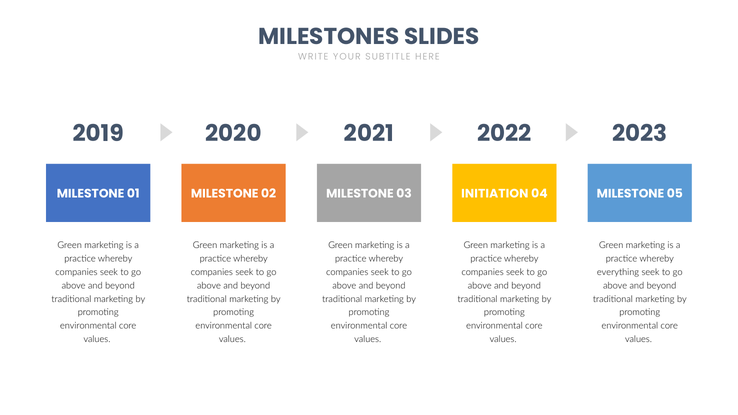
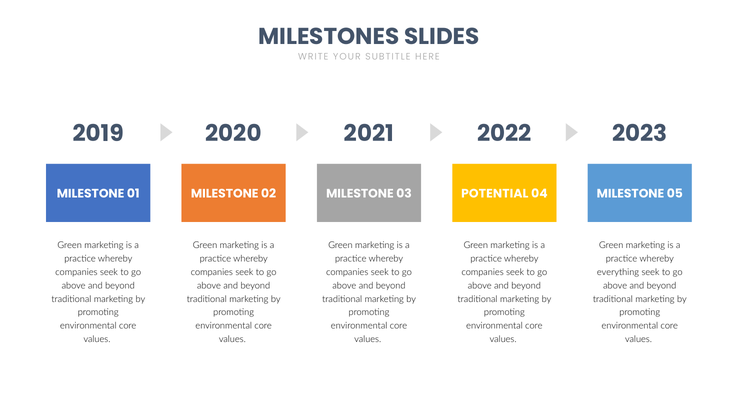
INITIATION: INITIATION -> POTENTIAL (495, 194)
